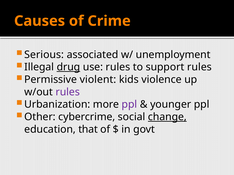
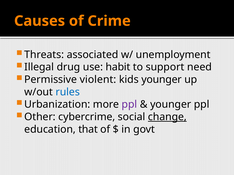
Serious: Serious -> Threats (44, 55)
drug underline: present -> none (68, 67)
use rules: rules -> habit (118, 67)
support rules: rules -> need (199, 67)
kids violence: violence -> younger (162, 80)
rules colour: purple -> blue (68, 92)
